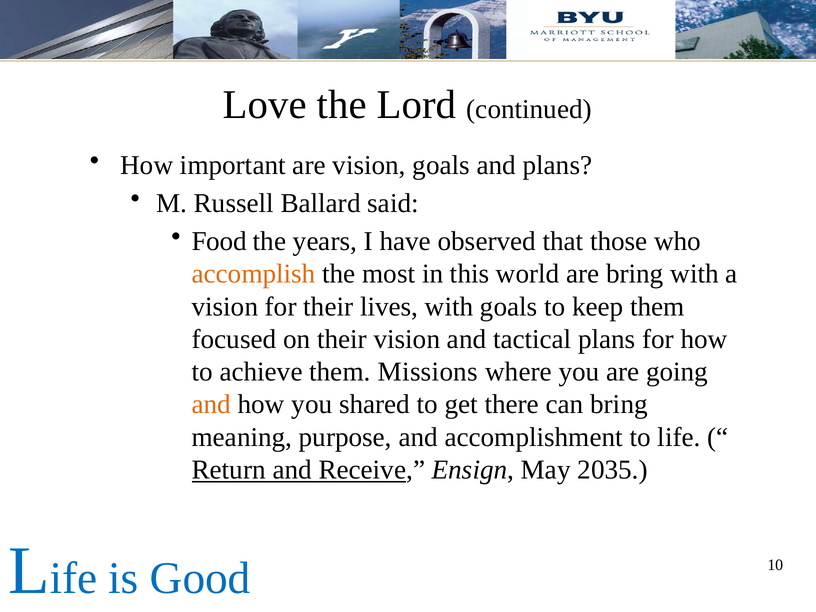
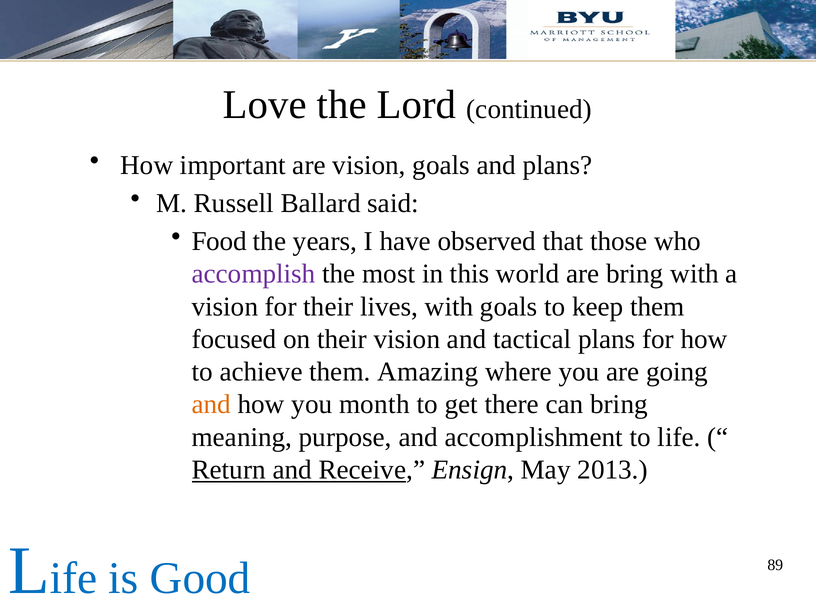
accomplish colour: orange -> purple (254, 274)
Missions: Missions -> Amazing (428, 372)
shared: shared -> month (374, 404)
2035: 2035 -> 2013 (613, 470)
10: 10 -> 89 (775, 565)
